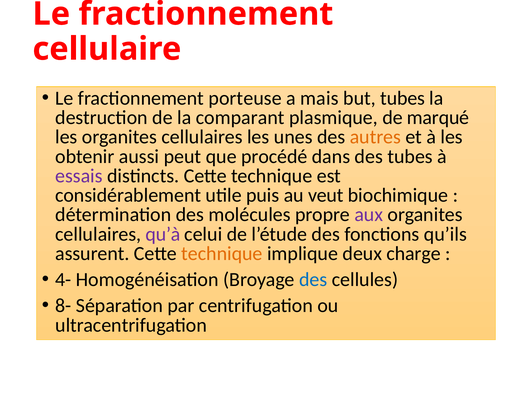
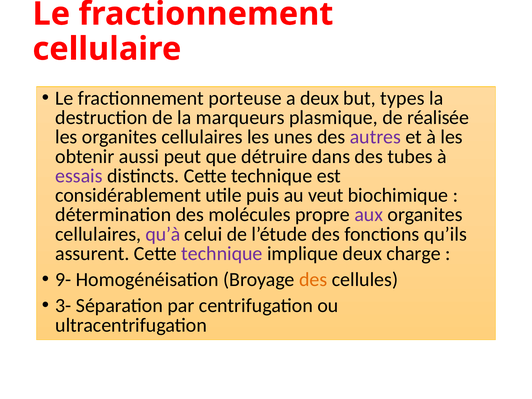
a mais: mais -> deux (320, 98)
but tubes: tubes -> types (403, 98)
comparant: comparant -> marqueurs (240, 118)
marqué: marqué -> réalisée (438, 118)
autres colour: orange -> purple (375, 137)
procédé: procédé -> détruire (274, 156)
technique colour: orange -> purple (222, 254)
4-: 4- -> 9- (63, 280)
des colour: blue -> orange (313, 280)
8-: 8- -> 3- (63, 306)
